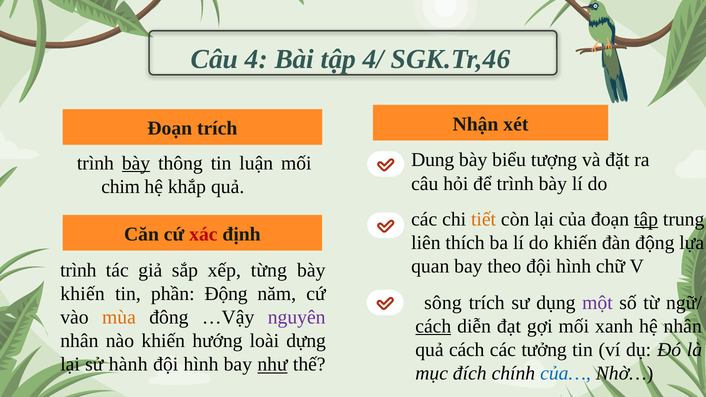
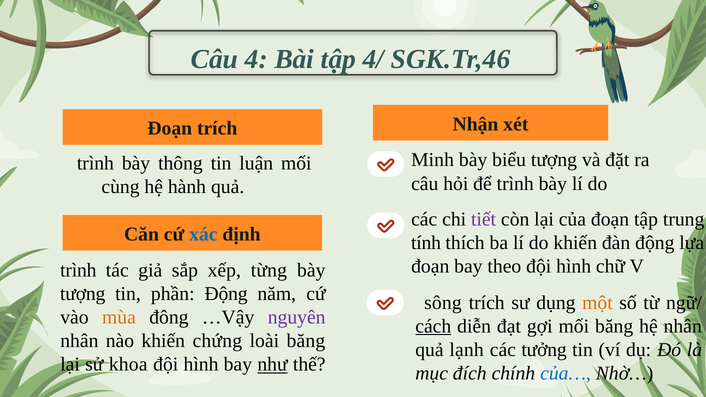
Dung: Dung -> Minh (433, 160)
bày underline: present -> none (136, 163)
chim: chim -> cùng (121, 187)
khắp: khắp -> hành (187, 187)
tiết colour: orange -> purple (484, 219)
tập underline: present -> none (646, 219)
xác colour: red -> blue (203, 234)
liên: liên -> tính (426, 243)
quan: quan -> đoạn (430, 266)
khiến: khiến -> tượng (83, 294)
một colour: purple -> orange (597, 303)
mối xanh: xanh -> băng (614, 326)
hướng: hướng -> chứng (217, 341)
loài dựng: dựng -> băng (306, 341)
quả cách: cách -> lạnh (467, 350)
hành: hành -> khoa (128, 365)
